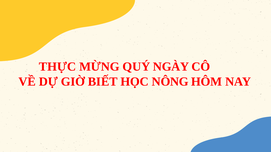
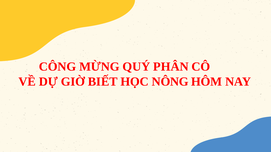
THỰC: THỰC -> CÔNG (58, 67)
NGÀY: NGÀY -> PHÂN (171, 67)
